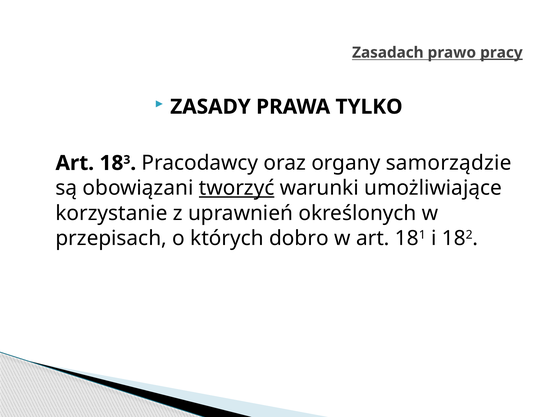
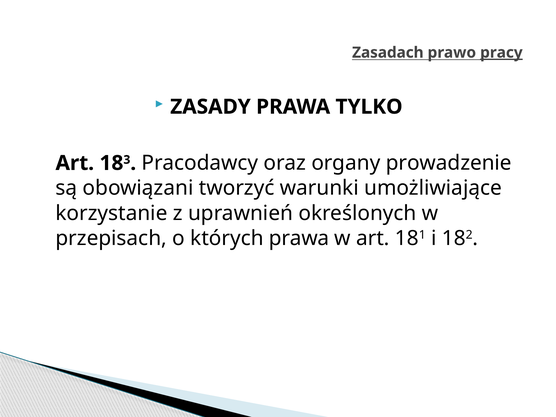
samorządzie: samorządzie -> prowadzenie (449, 163)
tworzyć underline: present -> none (237, 188)
których dobro: dobro -> prawa (299, 238)
